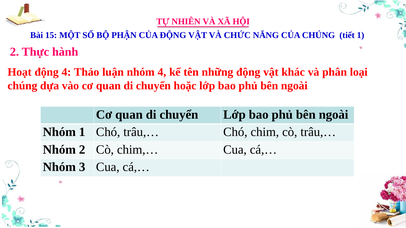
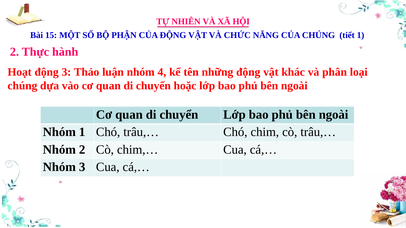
động 4: 4 -> 3 (66, 72)
